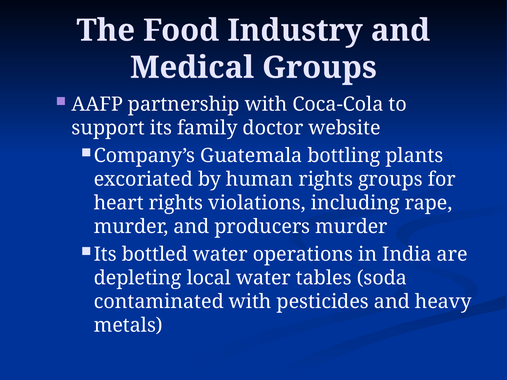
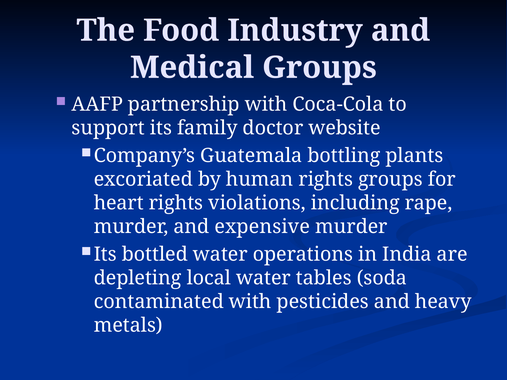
producers: producers -> expensive (262, 227)
